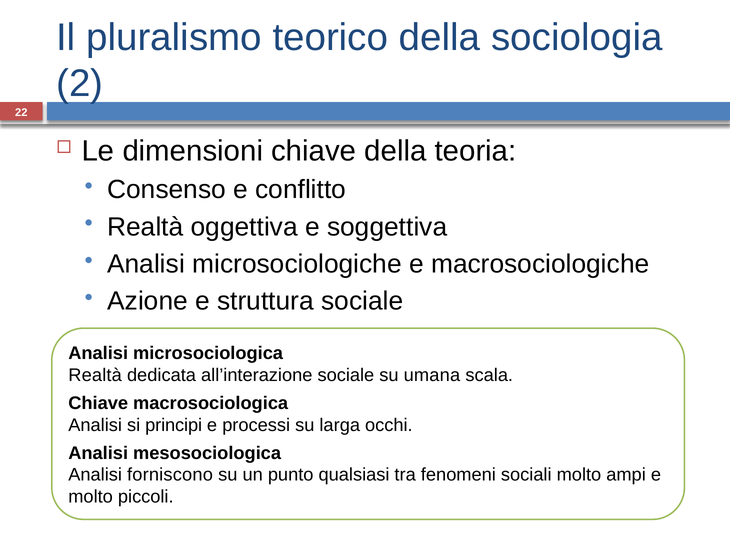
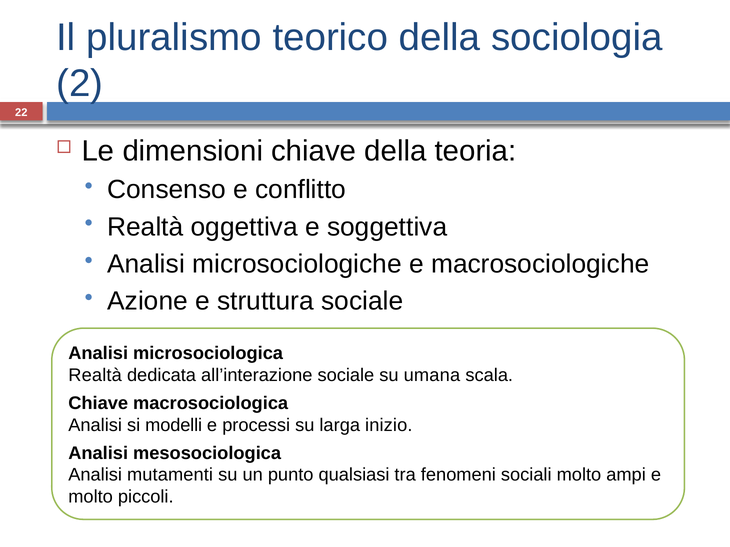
principi: principi -> modelli (174, 425)
occhi: occhi -> inizio (389, 425)
forniscono: forniscono -> mutamenti (170, 475)
